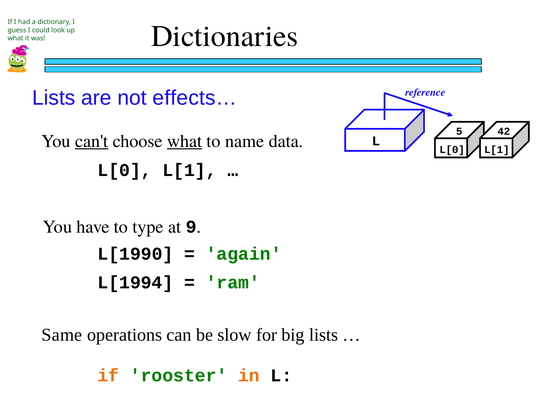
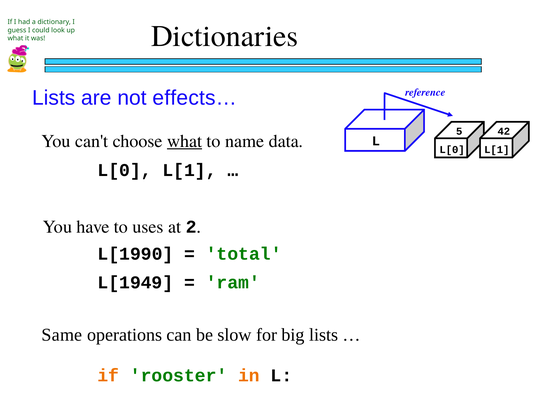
can't underline: present -> none (92, 141)
type: type -> uses (148, 227)
9: 9 -> 2 (191, 227)
again: again -> total (244, 254)
L[1994: L[1994 -> L[1949 (135, 282)
